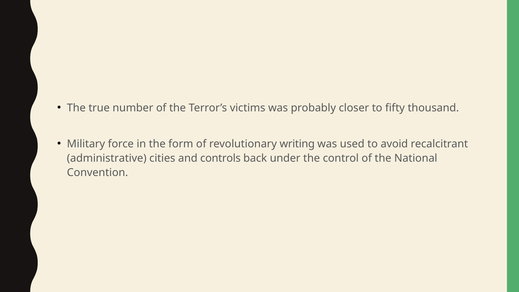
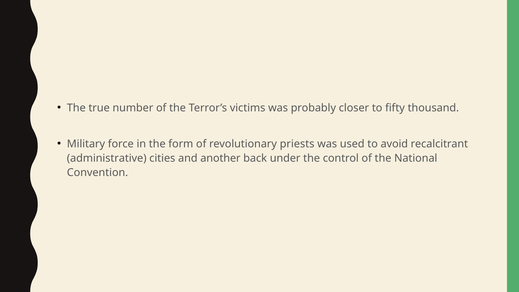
writing: writing -> priests (297, 144)
controls: controls -> another (220, 158)
